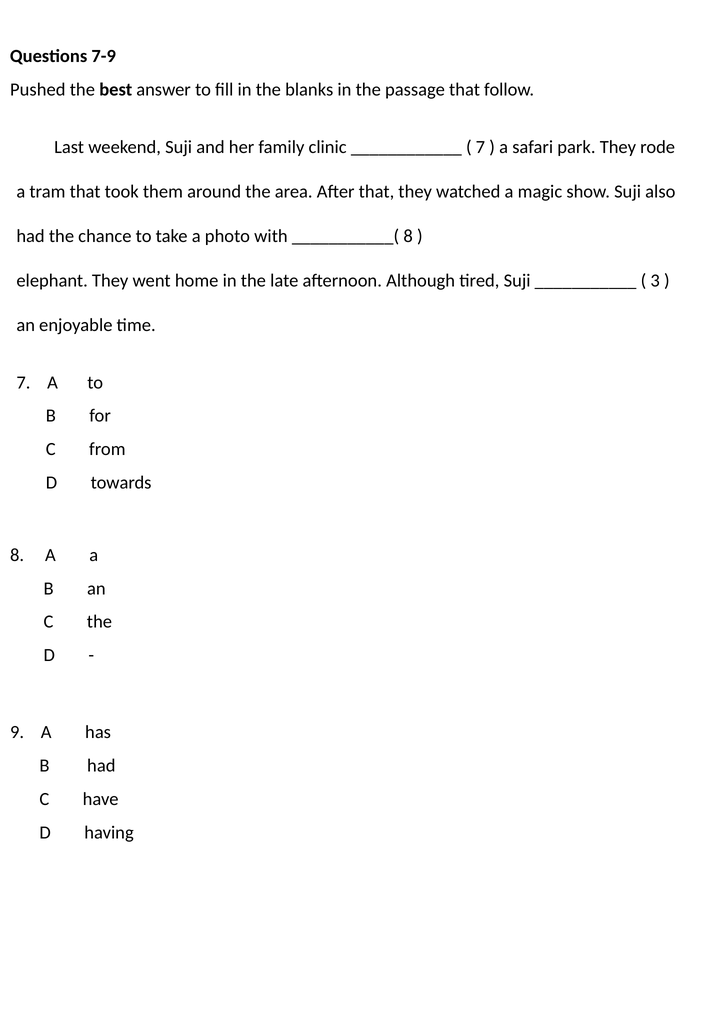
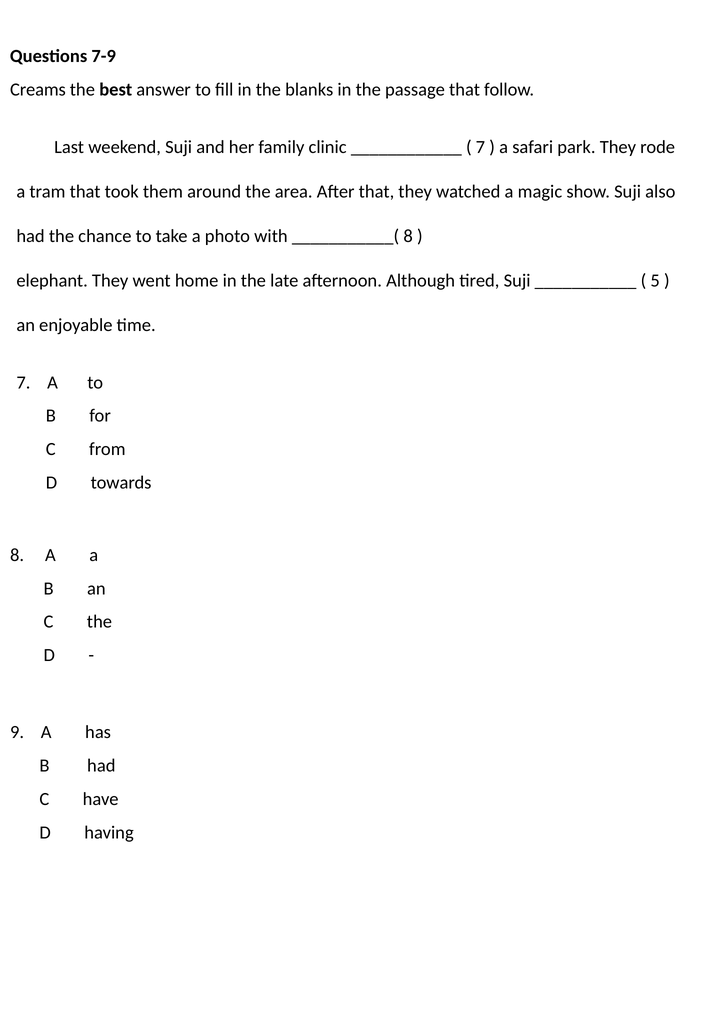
Pushed: Pushed -> Creams (38, 90)
3: 3 -> 5 (655, 281)
